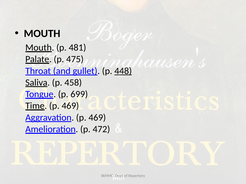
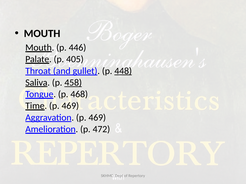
481: 481 -> 446 (77, 48)
475: 475 -> 405 (75, 59)
458 underline: none -> present (73, 83)
699: 699 -> 468 (79, 94)
